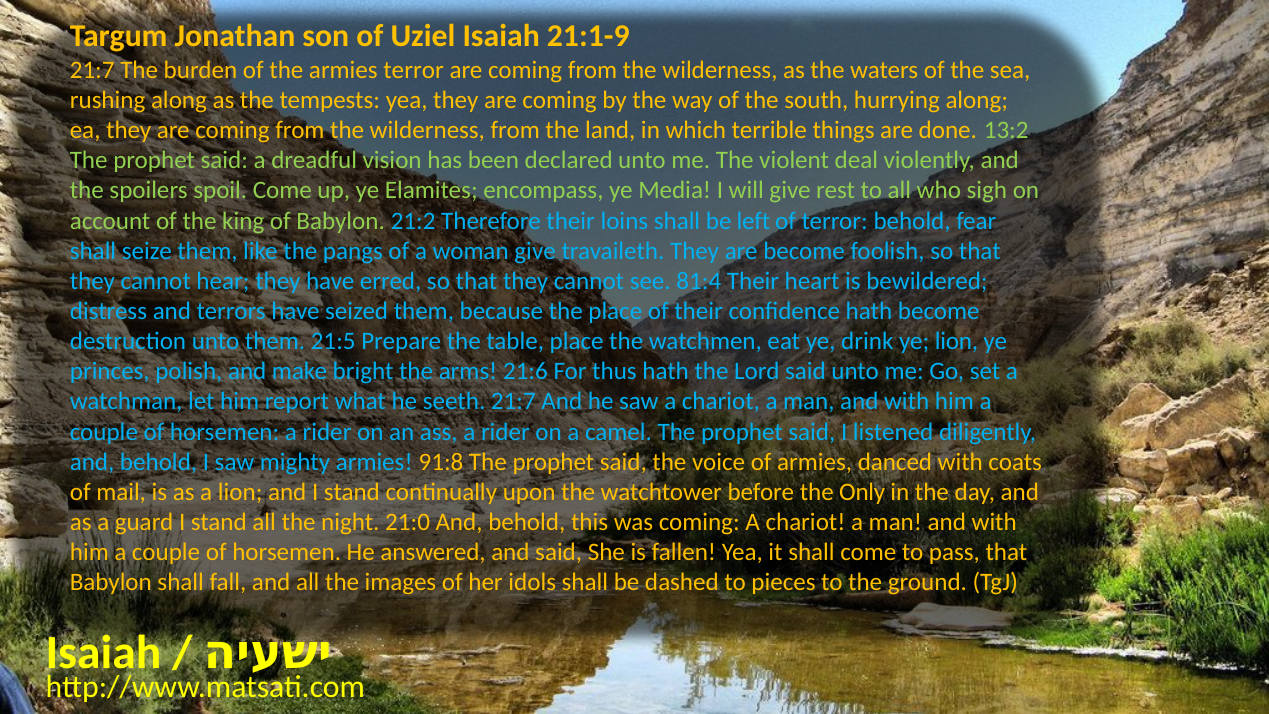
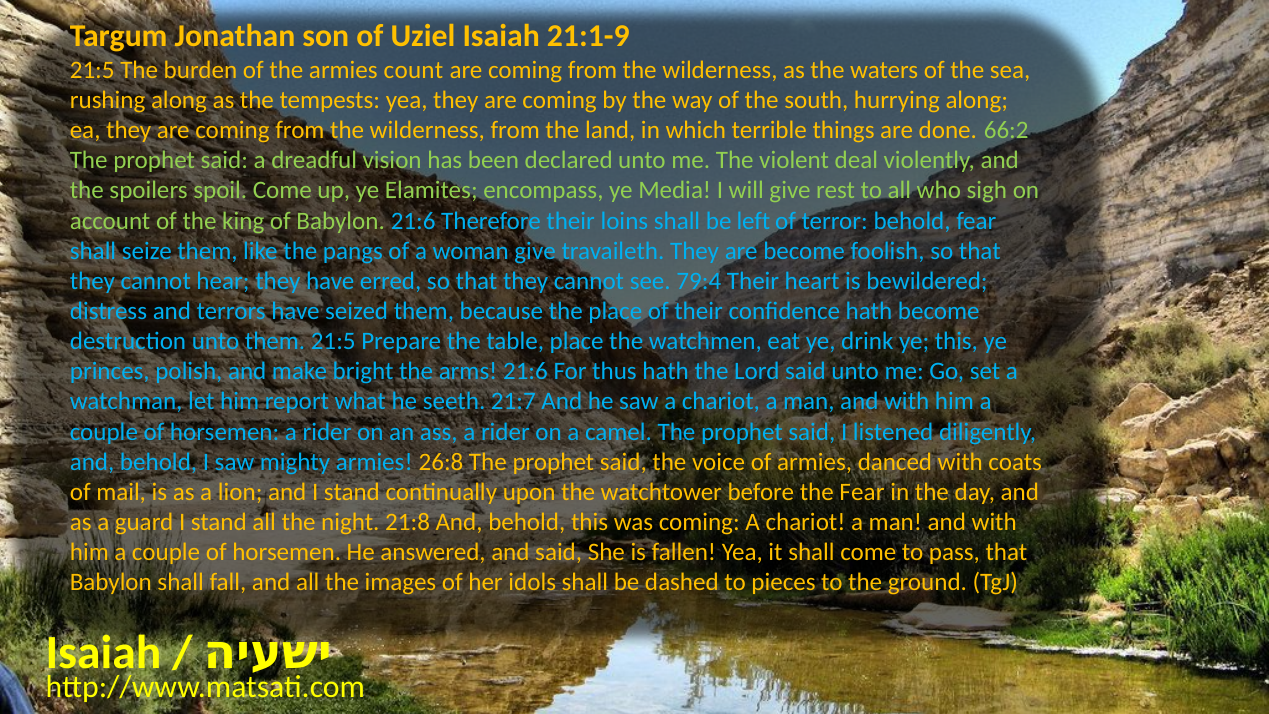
21:7: 21:7 -> 21:5 (92, 70)
armies terror: terror -> count (413, 70)
13:2: 13:2 -> 66:2 (1006, 130)
Babylon 21:2: 21:2 -> 21:6 (413, 221)
81:4: 81:4 -> 79:4 (699, 281)
ye lion: lion -> this (956, 341)
91:8: 91:8 -> 26:8 (441, 462)
the Only: Only -> Fear (862, 492)
21:0: 21:0 -> 21:8 (408, 522)
